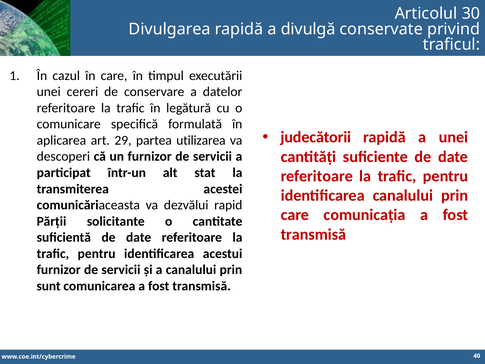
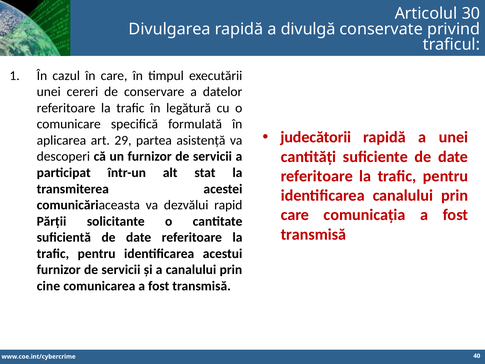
utilizarea: utilizarea -> asistență (201, 140)
sunt: sunt -> cine (48, 286)
